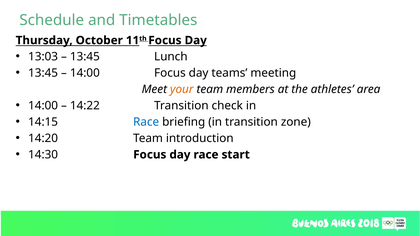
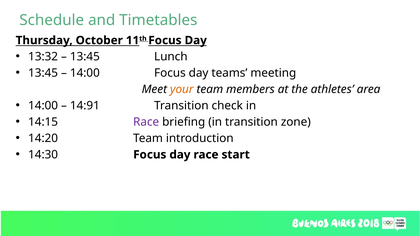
13:03: 13:03 -> 13:32 (43, 57)
14:22: 14:22 -> 14:91 (85, 106)
Race colour: blue -> purple (146, 122)
